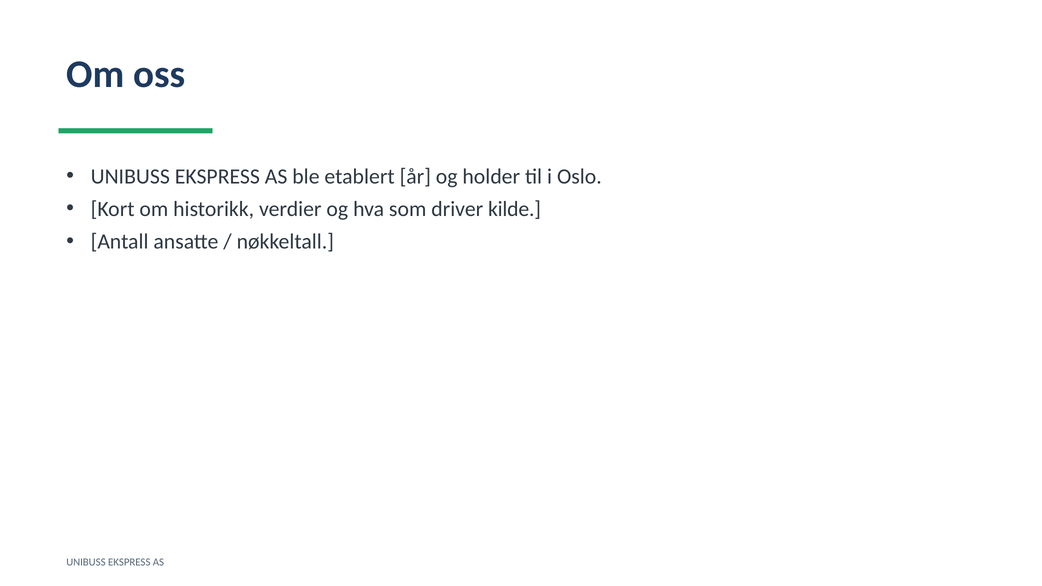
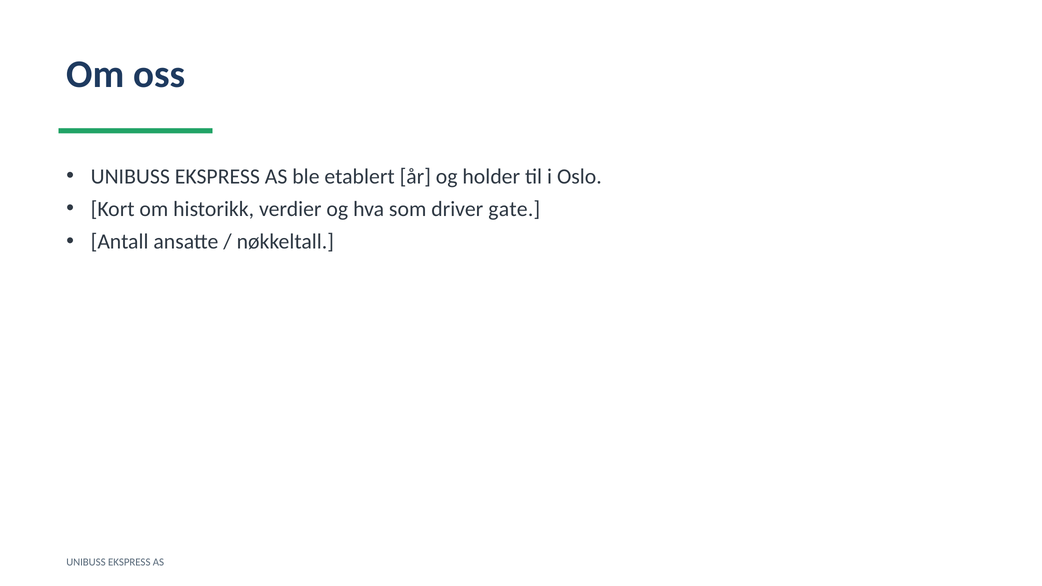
kilde: kilde -> gate (514, 209)
